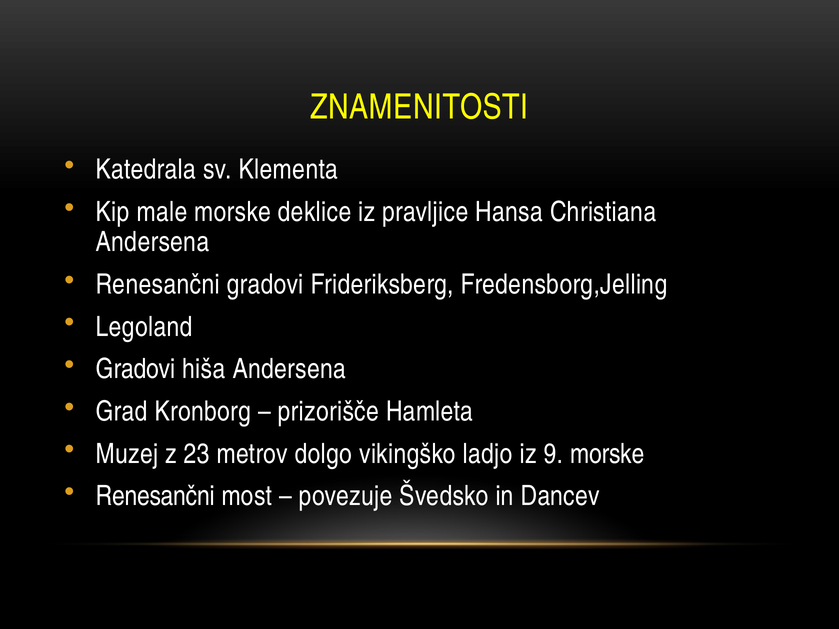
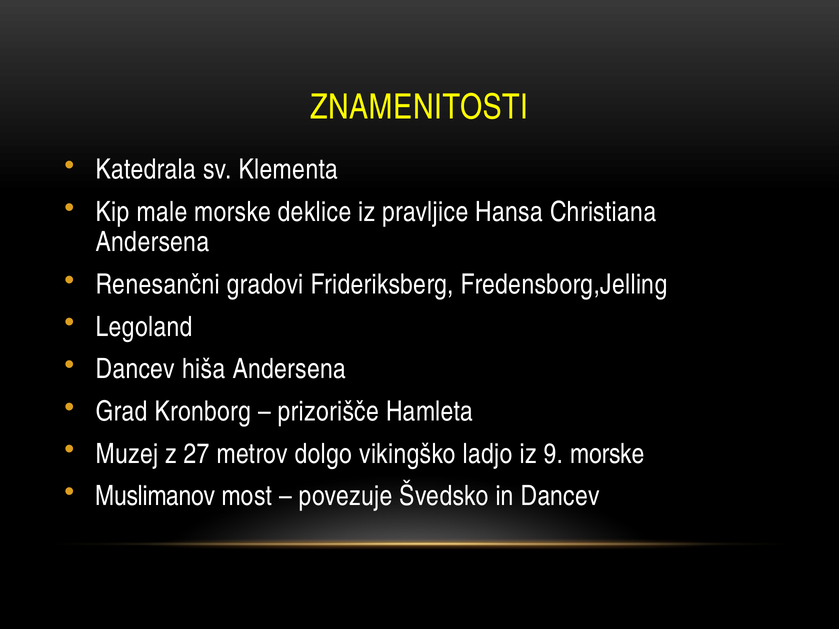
Gradovi: Gradovi -> Dancev (135, 369)
23: 23 -> 27 (197, 454)
Renesančni: Renesančni -> Muslimanov (155, 496)
